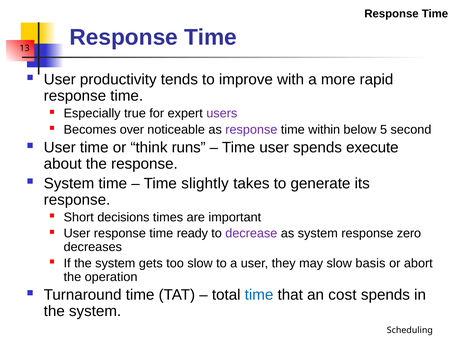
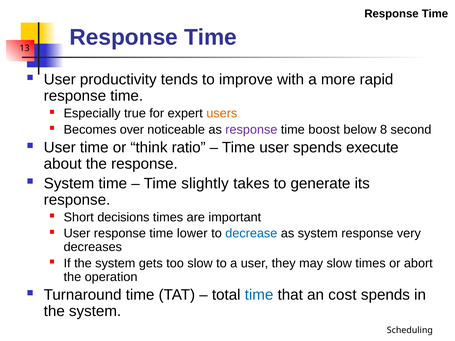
users colour: purple -> orange (222, 113)
within: within -> boost (324, 130)
5: 5 -> 8 (384, 130)
runs: runs -> ratio (189, 148)
ready: ready -> lower (192, 234)
decrease colour: purple -> blue (251, 234)
zero: zero -> very (409, 234)
slow basis: basis -> times (371, 263)
